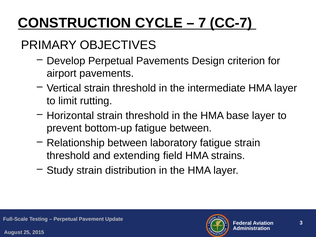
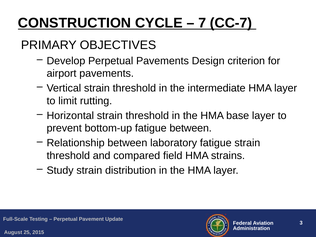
extending: extending -> compared (137, 156)
